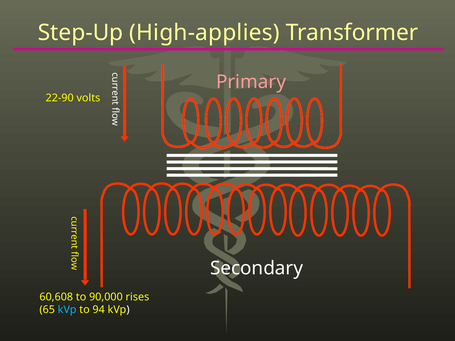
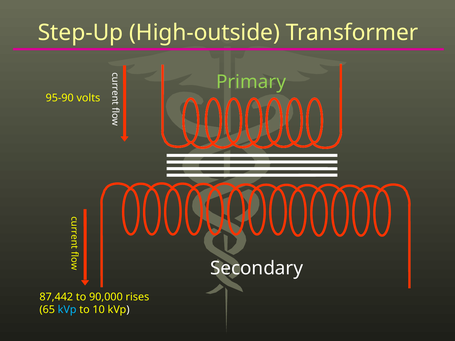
High-applies: High-applies -> High-outside (205, 33)
Primary colour: pink -> light green (251, 82)
22-90: 22-90 -> 95-90 (60, 98)
60,608: 60,608 -> 87,442 (56, 297)
94: 94 -> 10 (99, 310)
